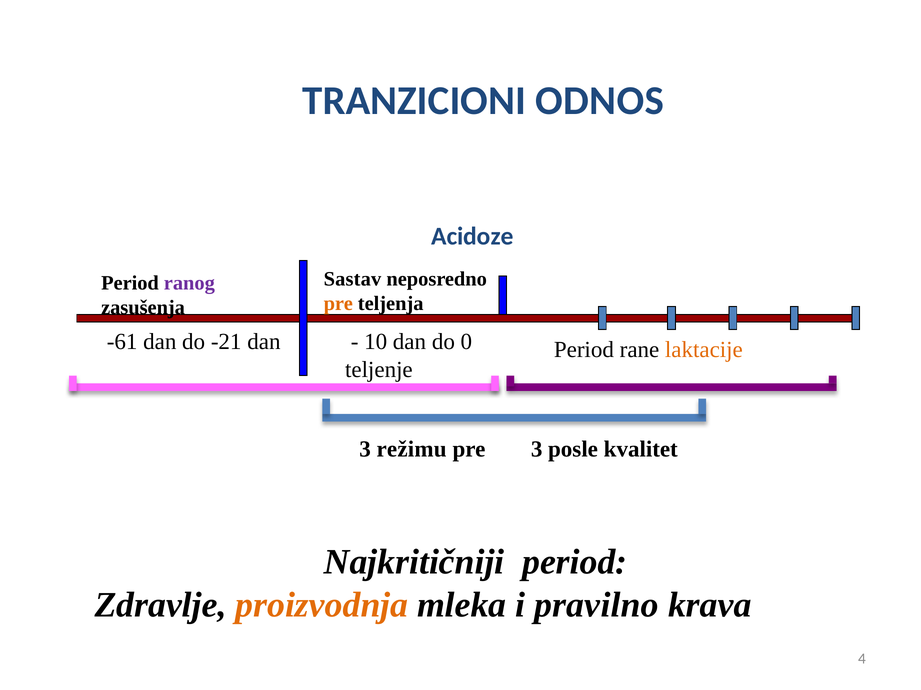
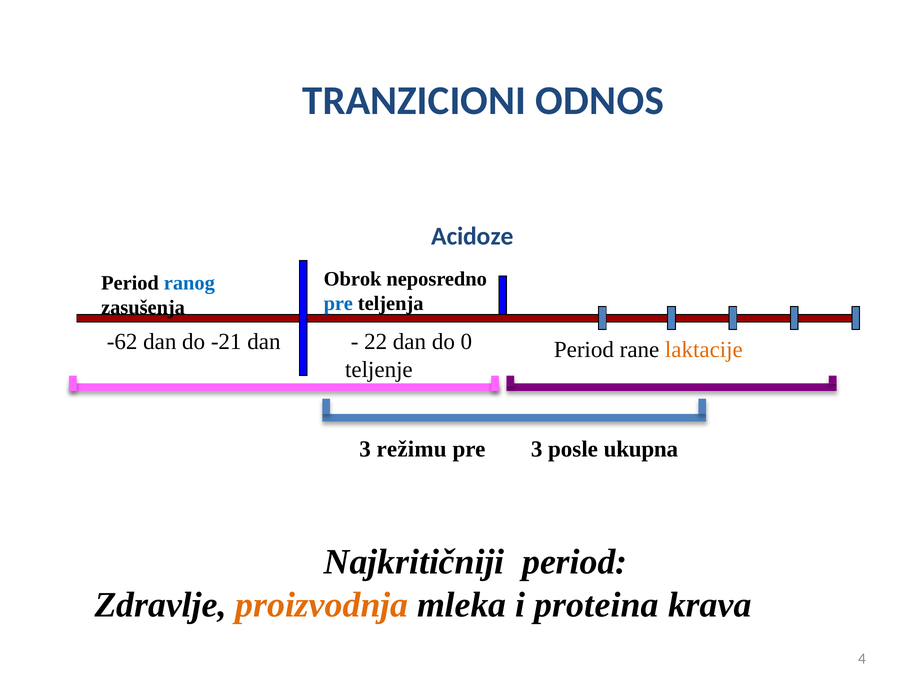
Sastav: Sastav -> Obrok (353, 279)
ranog colour: purple -> blue (189, 283)
pre colour: orange -> blue (338, 304)
-61: -61 -> -62 (122, 342)
10: 10 -> 22 (376, 342)
kvalitet: kvalitet -> ukupna (641, 450)
pravilno: pravilno -> proteina (596, 606)
